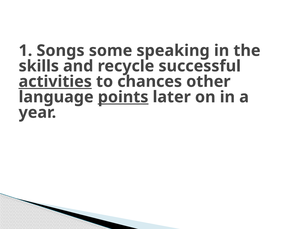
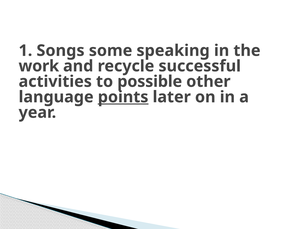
skills: skills -> work (39, 66)
activities underline: present -> none (55, 81)
chances: chances -> possible (150, 81)
